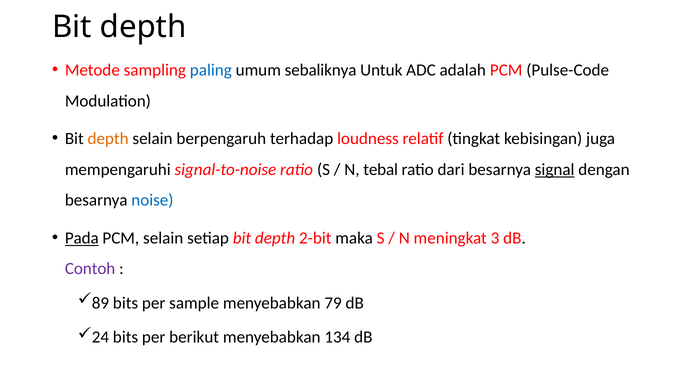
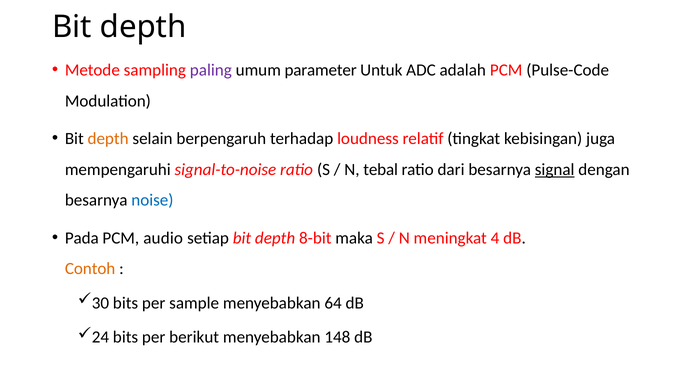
paling colour: blue -> purple (211, 70)
sebaliknya: sebaliknya -> parameter (321, 70)
Pada underline: present -> none (82, 238)
PCM selain: selain -> audio (163, 238)
2-bit: 2-bit -> 8-bit (315, 238)
3: 3 -> 4 (495, 238)
Contoh colour: purple -> orange (90, 269)
89: 89 -> 30 (100, 303)
79: 79 -> 64 (333, 303)
134: 134 -> 148 (337, 337)
